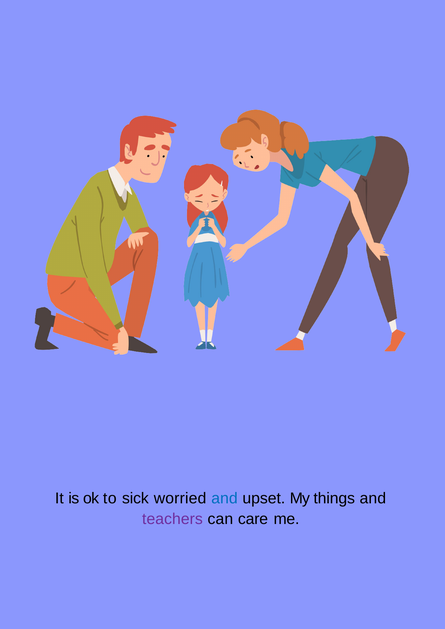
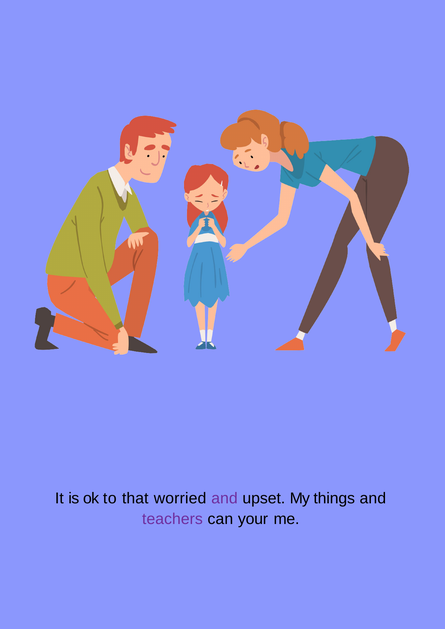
sick: sick -> that (135, 499)
and colour: blue -> purple (225, 499)
care: care -> your (253, 519)
